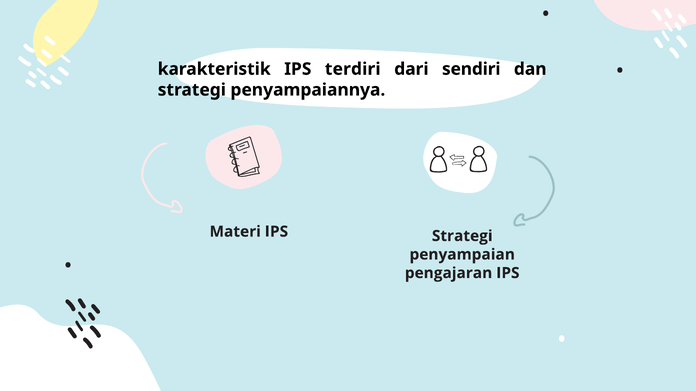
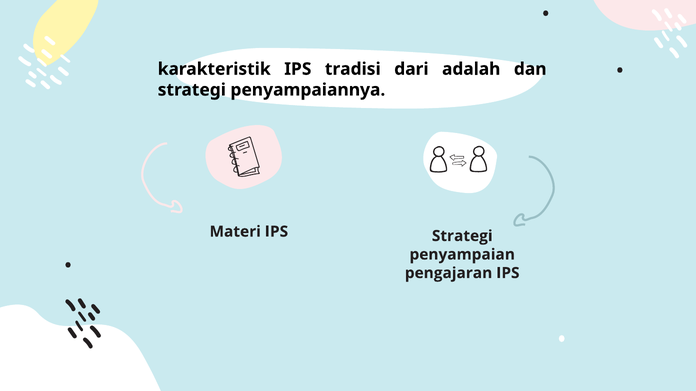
terdiri: terdiri -> tradisi (353, 69)
sendiri: sendiri -> adalah (471, 69)
